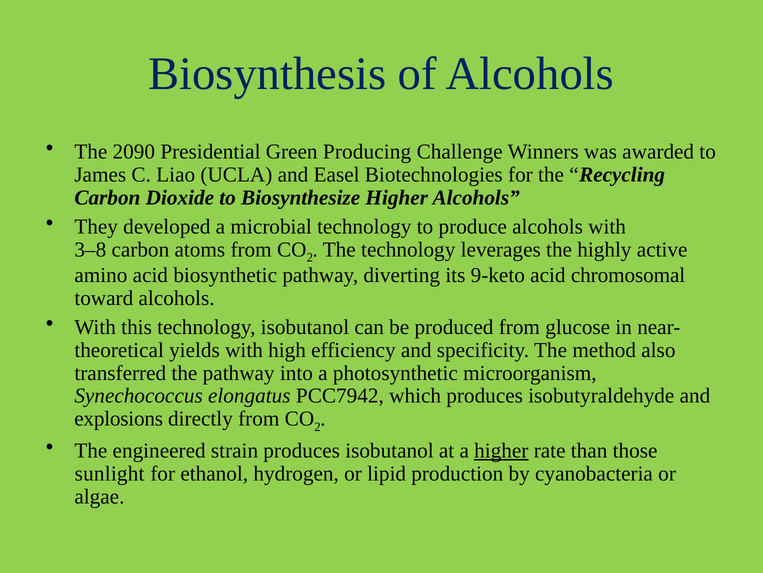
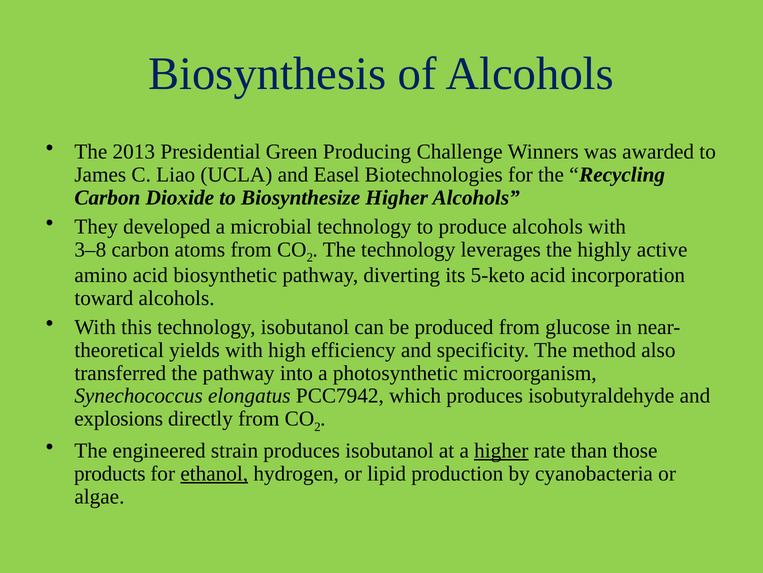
2090: 2090 -> 2013 (134, 152)
9-keto: 9-keto -> 5-keto (498, 275)
chromosomal: chromosomal -> incorporation (628, 275)
sunlight: sunlight -> products (110, 473)
ethanol underline: none -> present (214, 473)
